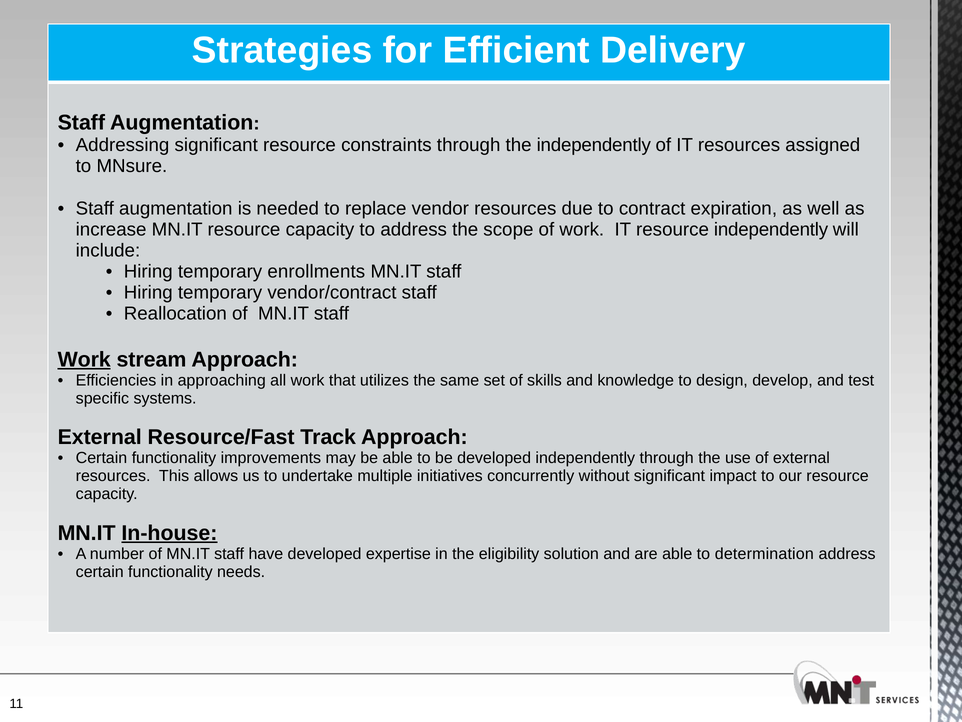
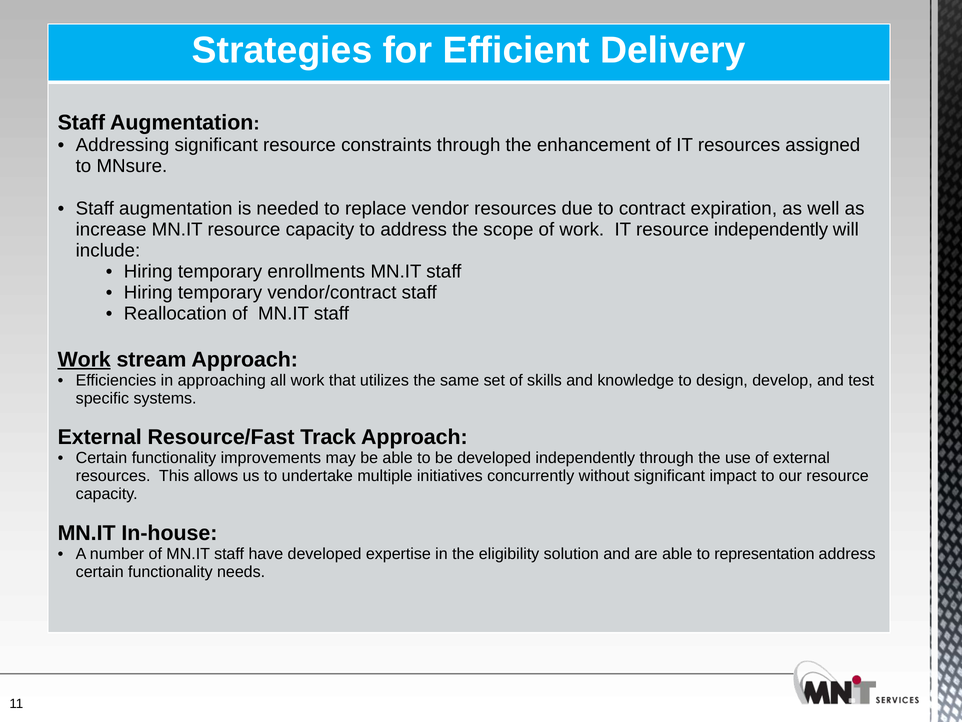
the independently: independently -> enhancement (594, 145)
In-house underline: present -> none (169, 533)
determination: determination -> representation (764, 553)
